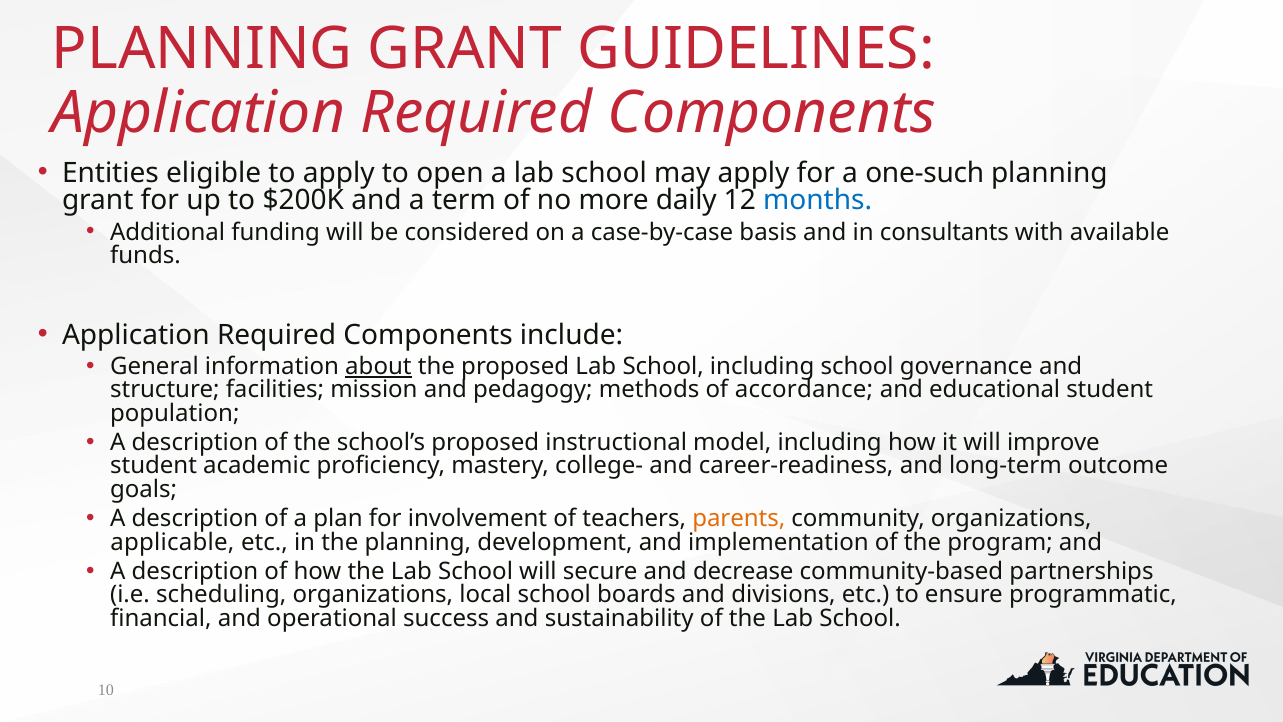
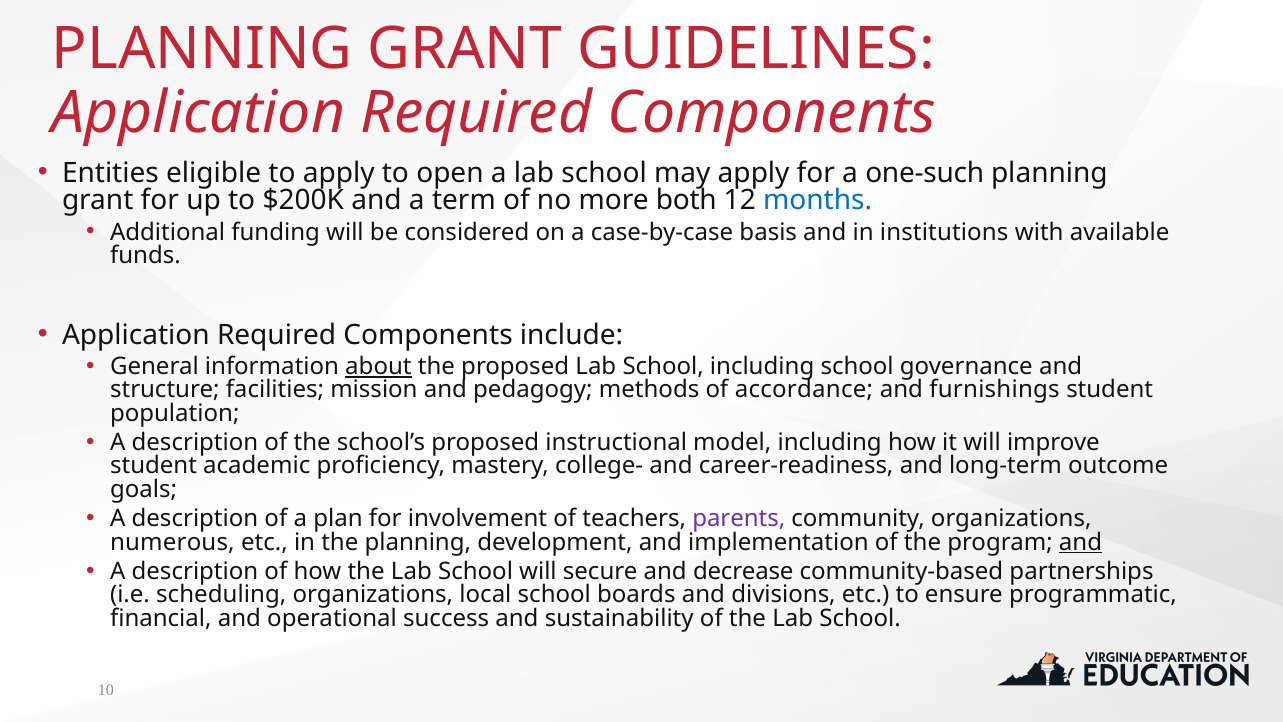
daily: daily -> both (686, 201)
consultants: consultants -> institutions (944, 232)
educational: educational -> furnishings (995, 390)
parents colour: orange -> purple (739, 519)
applicable: applicable -> numerous (172, 542)
and underline: none -> present (1081, 542)
